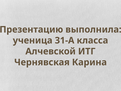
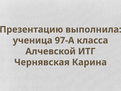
31-А: 31-А -> 97-А (65, 40)
